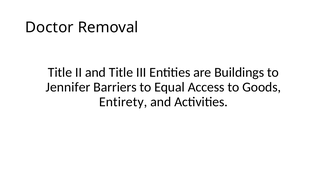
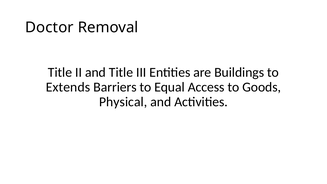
Jennifer: Jennifer -> Extends (68, 87)
Entirety: Entirety -> Physical (123, 102)
